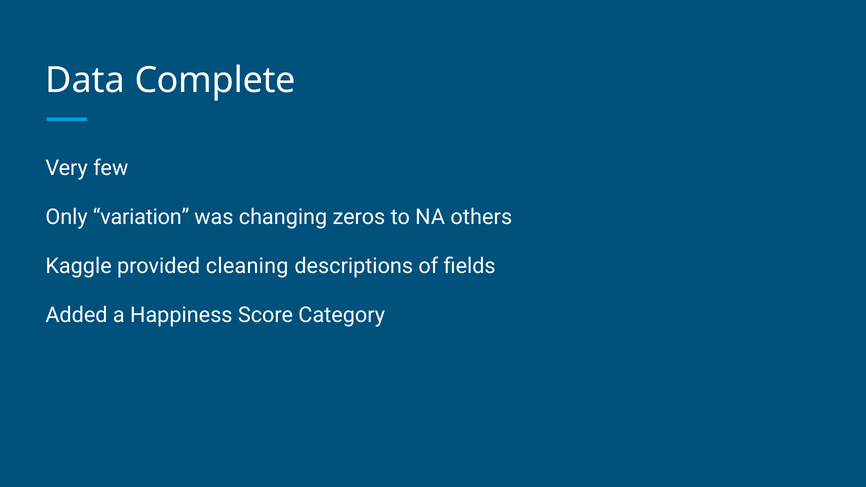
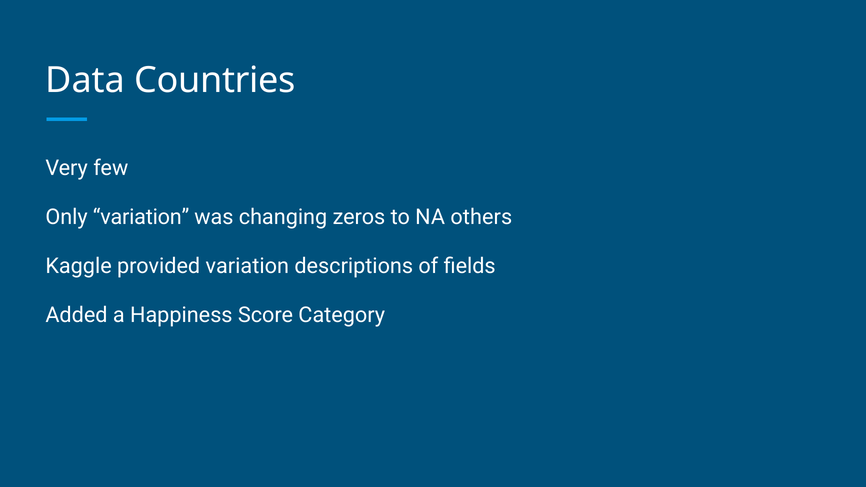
Complete: Complete -> Countries (215, 81)
provided cleaning: cleaning -> variation (247, 266)
